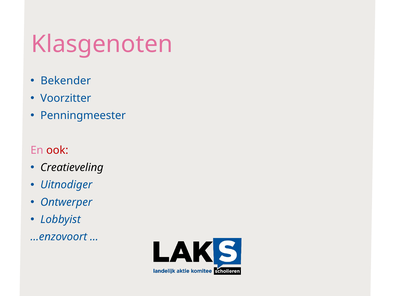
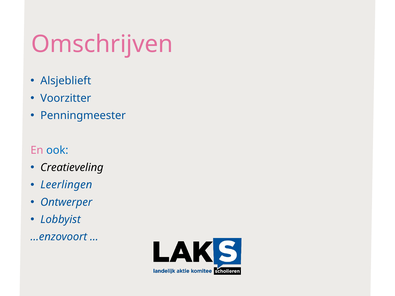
Klasgenoten: Klasgenoten -> Omschrijven (102, 44)
Bekender: Bekender -> Alsjeblieft (66, 81)
ook colour: red -> blue (57, 150)
Uitnodiger: Uitnodiger -> Leerlingen (66, 185)
